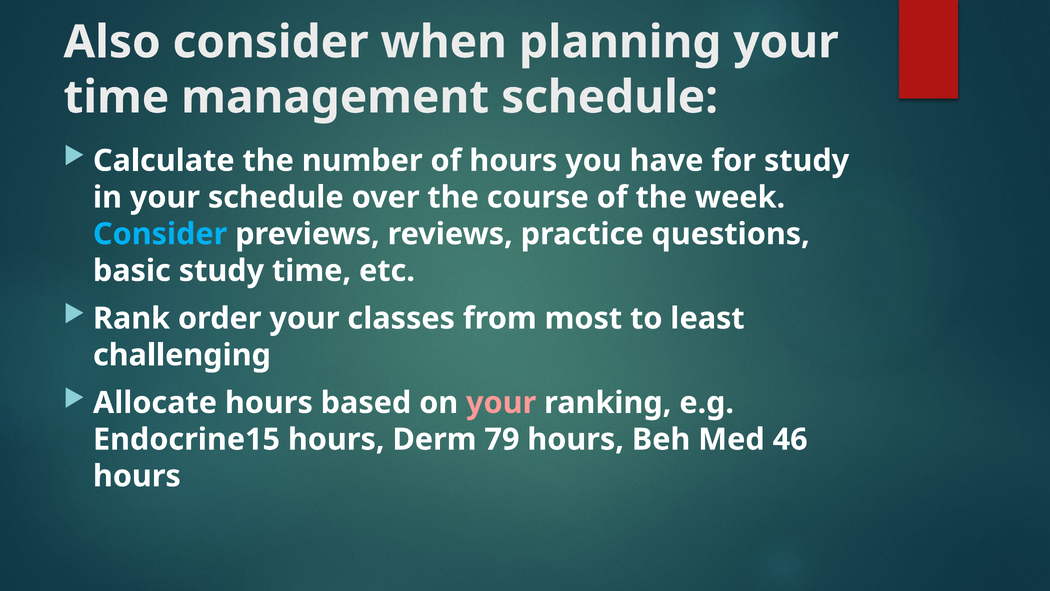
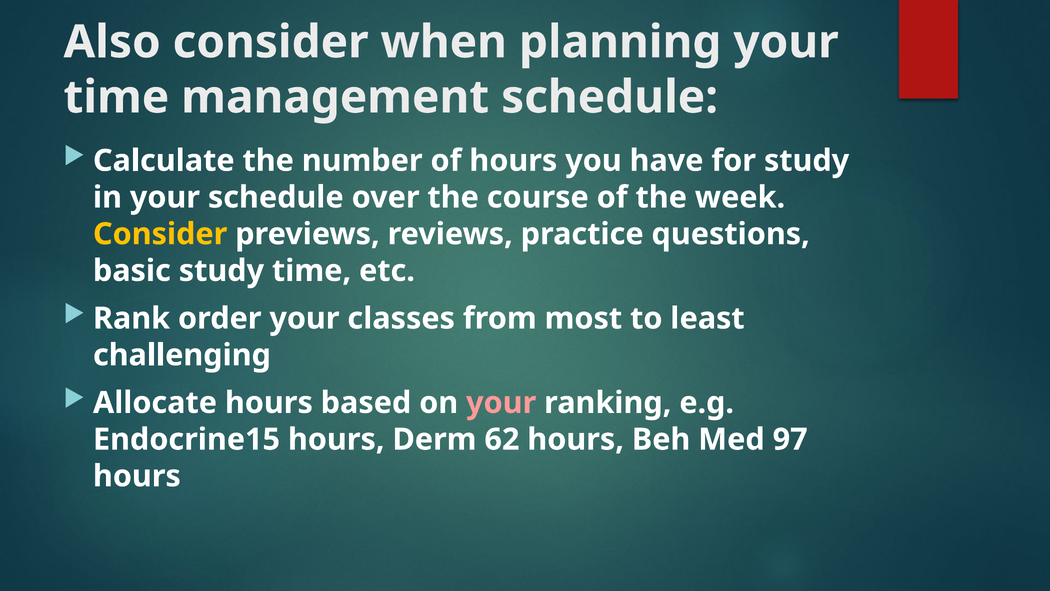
Consider colour: light blue -> yellow (160, 234)
79: 79 -> 62 (502, 439)
46: 46 -> 97 (790, 439)
